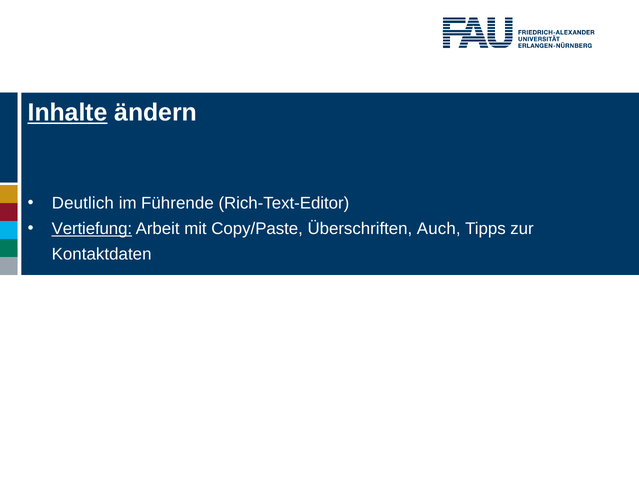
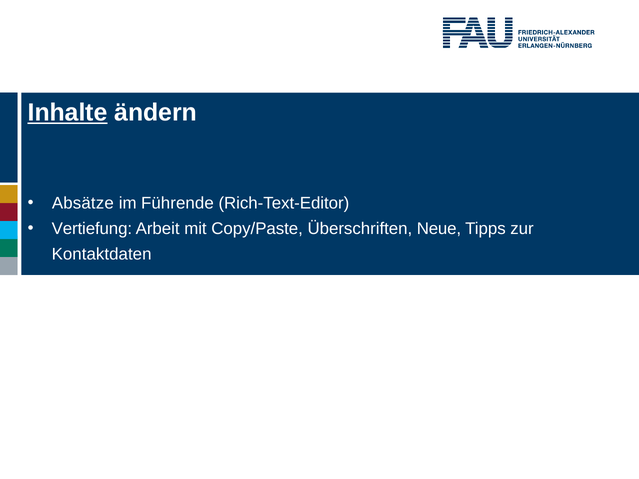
Deutlich: Deutlich -> Absätze (83, 203)
Vertiefung underline: present -> none (92, 229)
Auch: Auch -> Neue (439, 229)
